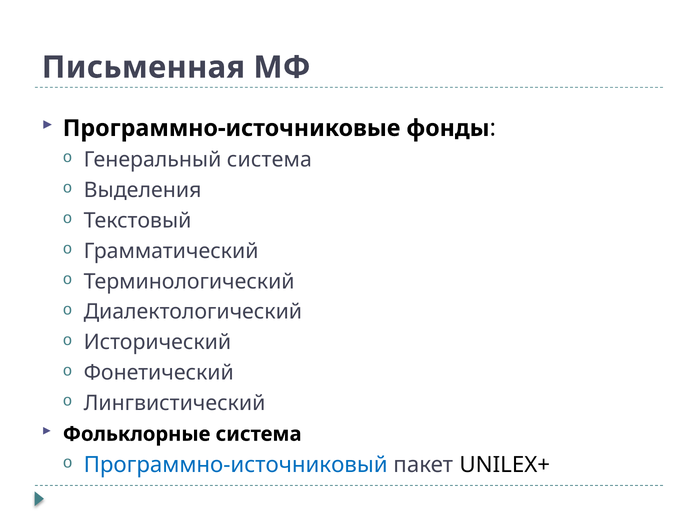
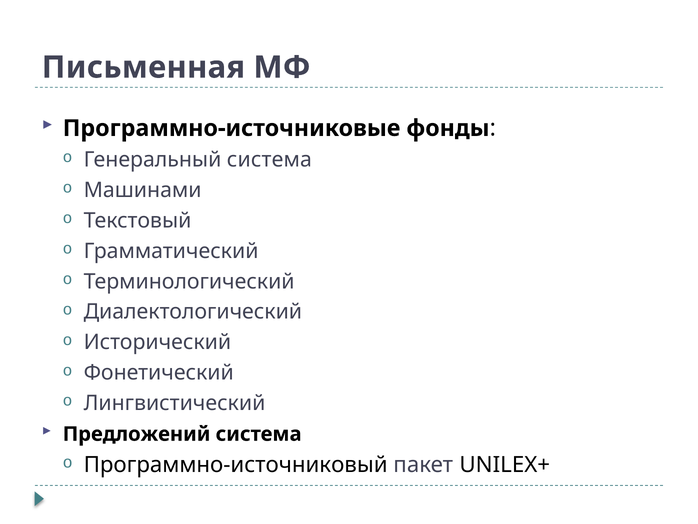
Выделения: Выделения -> Машинами (143, 190)
Фольклорные: Фольклорные -> Предложений (137, 434)
Программно-источниковый colour: blue -> black (236, 464)
